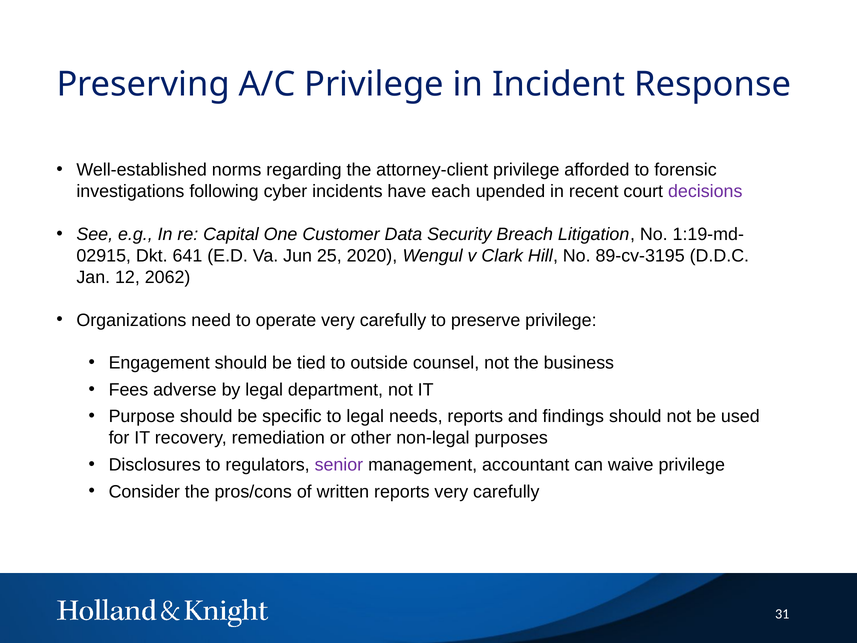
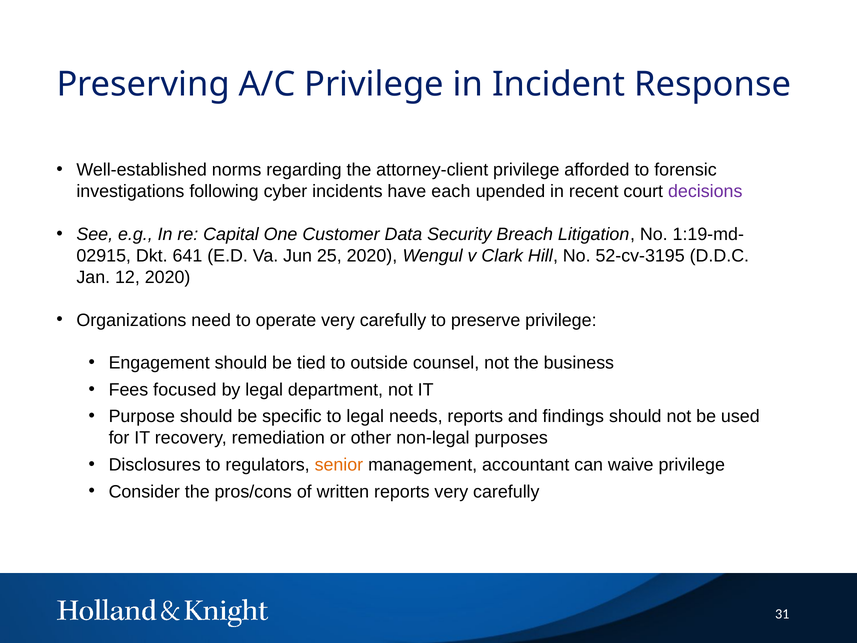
89-cv-3195: 89-cv-3195 -> 52-cv-3195 (640, 256)
12 2062: 2062 -> 2020 (168, 277)
adverse: adverse -> focused (185, 390)
senior colour: purple -> orange (339, 465)
